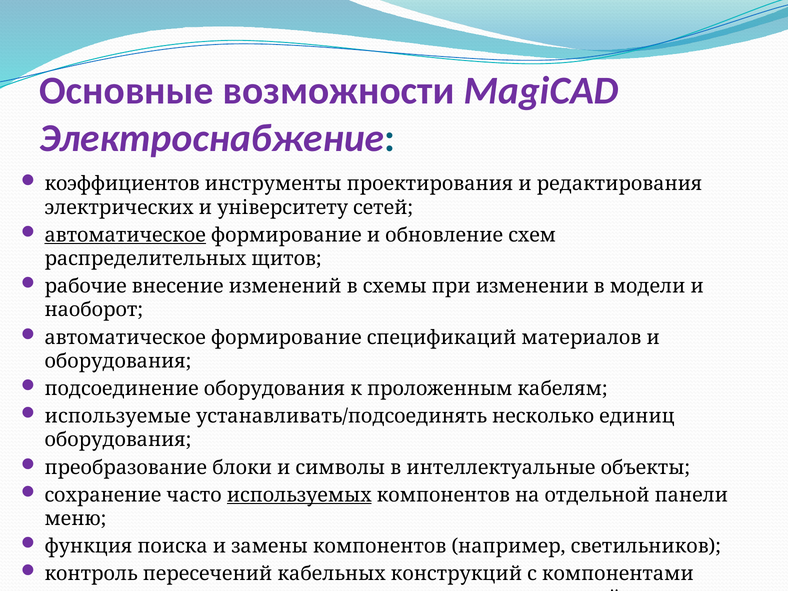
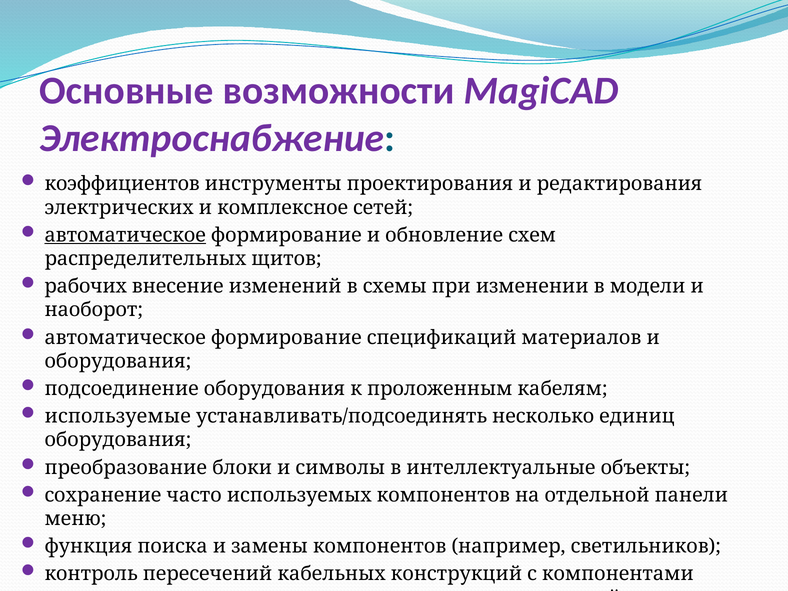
університету: університету -> комплексное (283, 208)
рабочие: рабочие -> рабочих (86, 286)
используемых underline: present -> none (299, 495)
